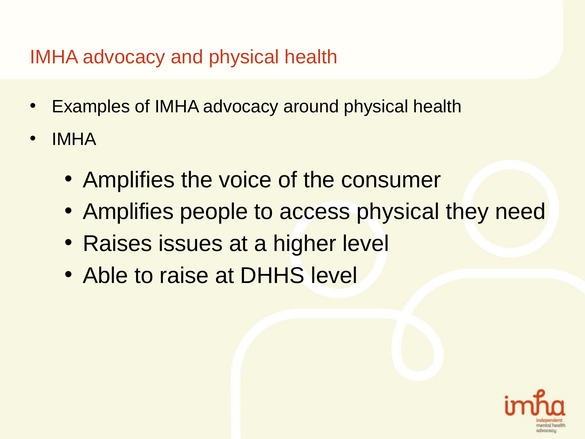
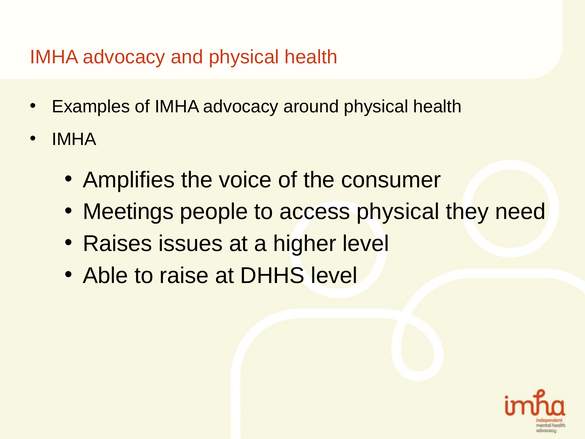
Amplifies: Amplifies -> Meetings (128, 212)
